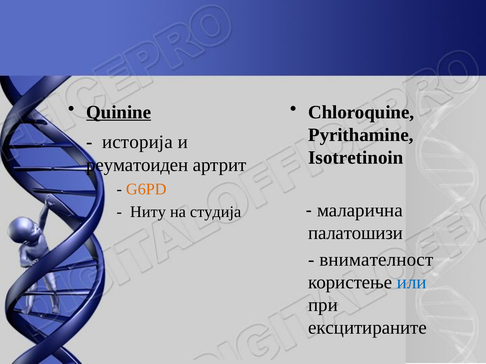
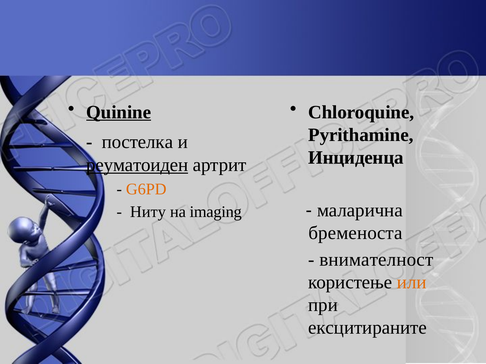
историја: историја -> постелка (138, 142)
Isotretinoin: Isotretinoin -> Инциденца (356, 158)
реуматоиден underline: none -> present (137, 165)
студија: студија -> imaging (216, 212)
палатошизи: палатошизи -> бременоста (355, 233)
или colour: blue -> orange (412, 283)
